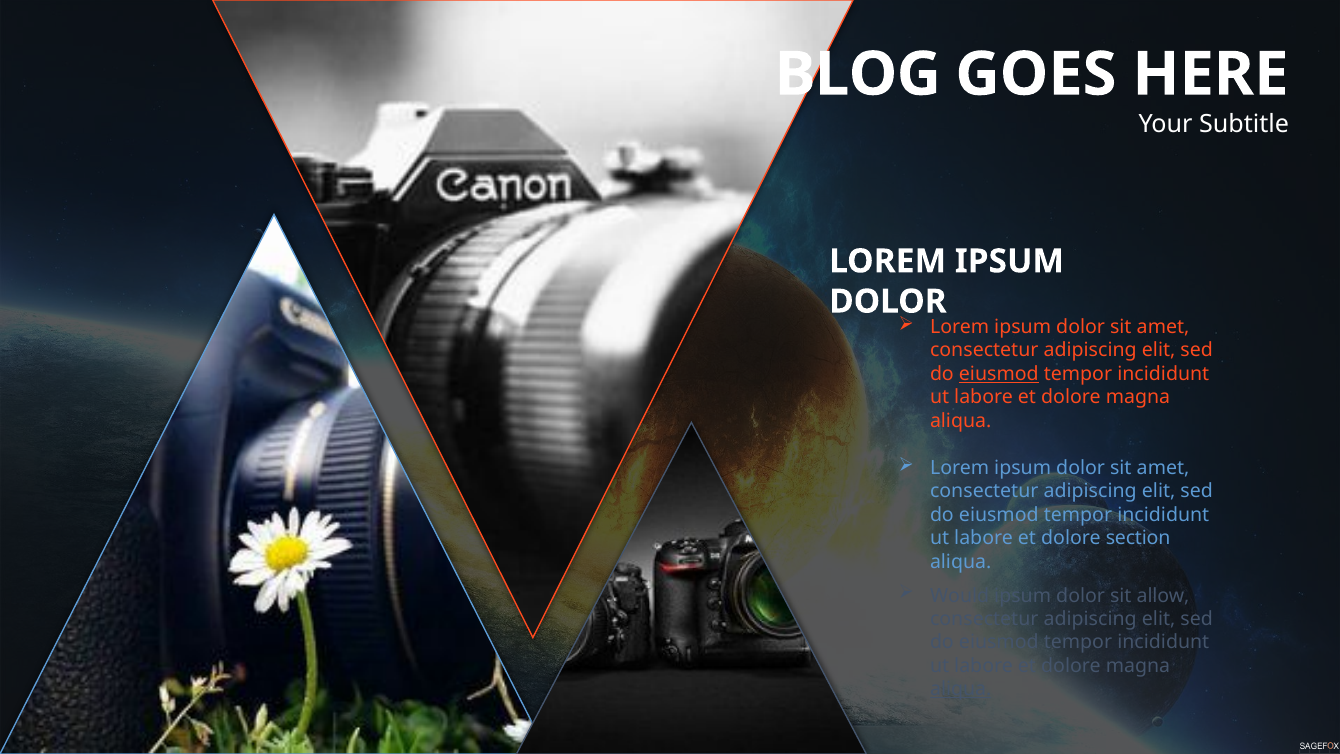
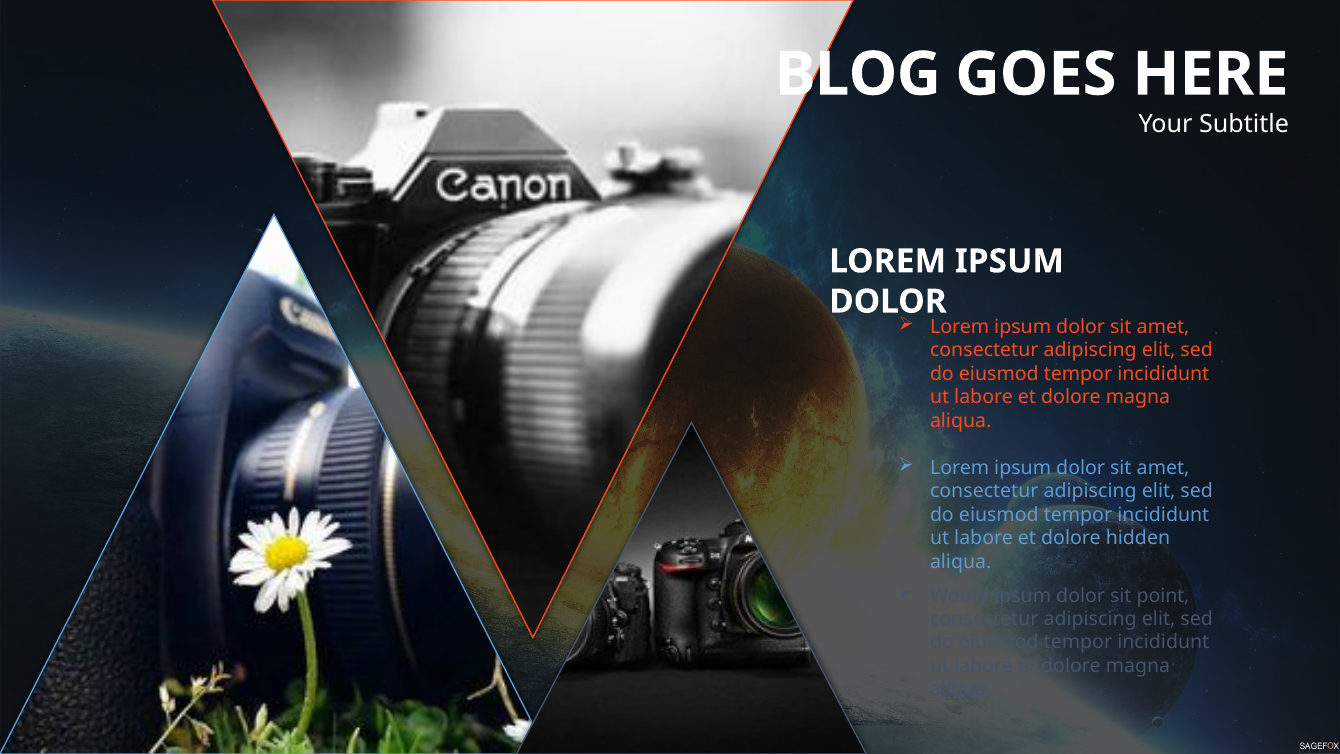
eiusmod underline: present -> none (999, 374)
section: section -> hidden (1138, 538)
allow: allow -> point (1163, 595)
